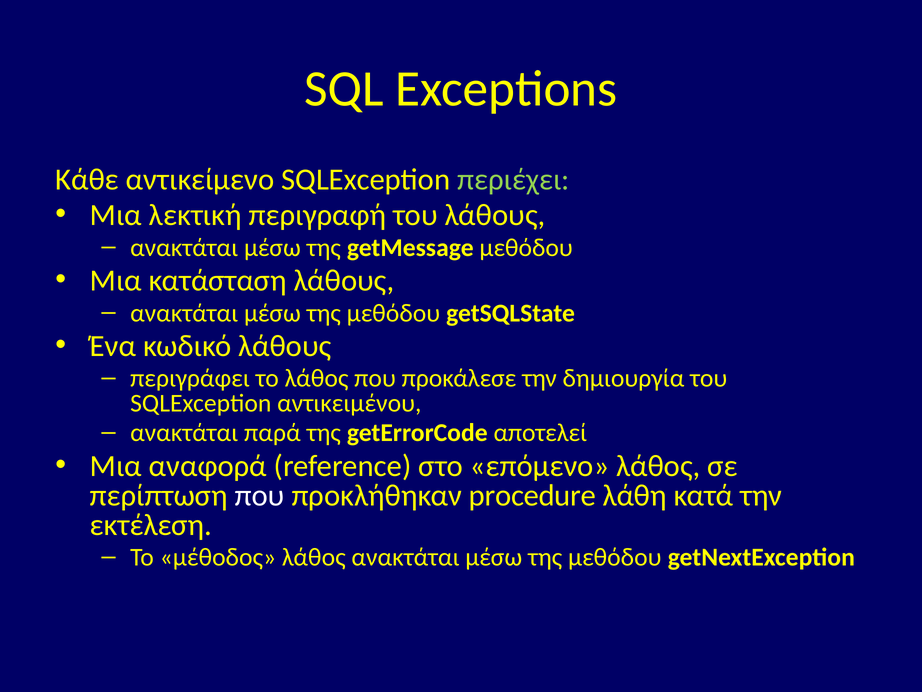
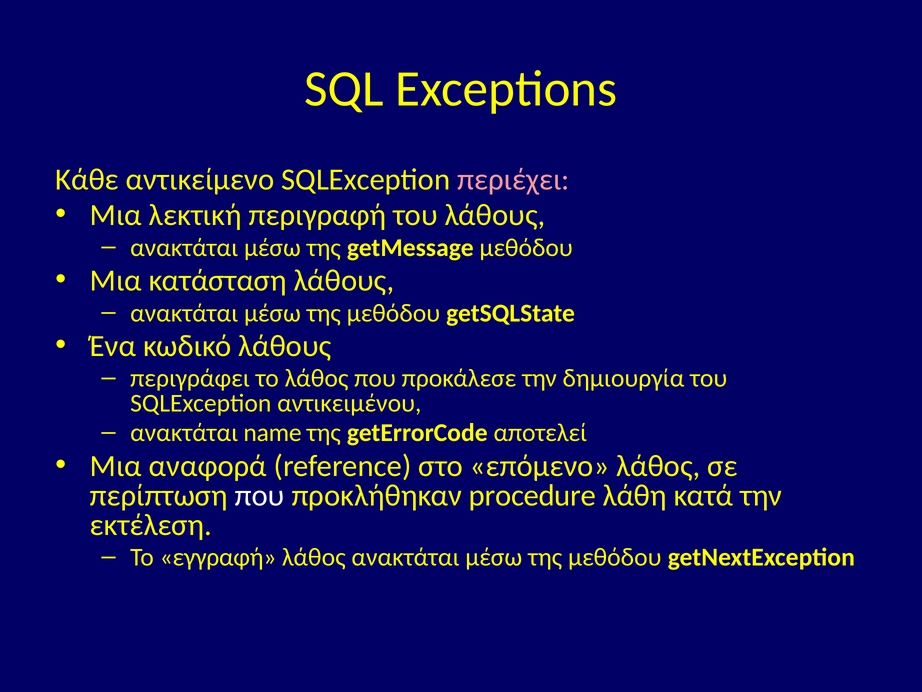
περιέχει colour: light green -> pink (513, 179)
παρά: παρά -> name (273, 433)
μέθοδος: μέθοδος -> εγγραφή (218, 557)
